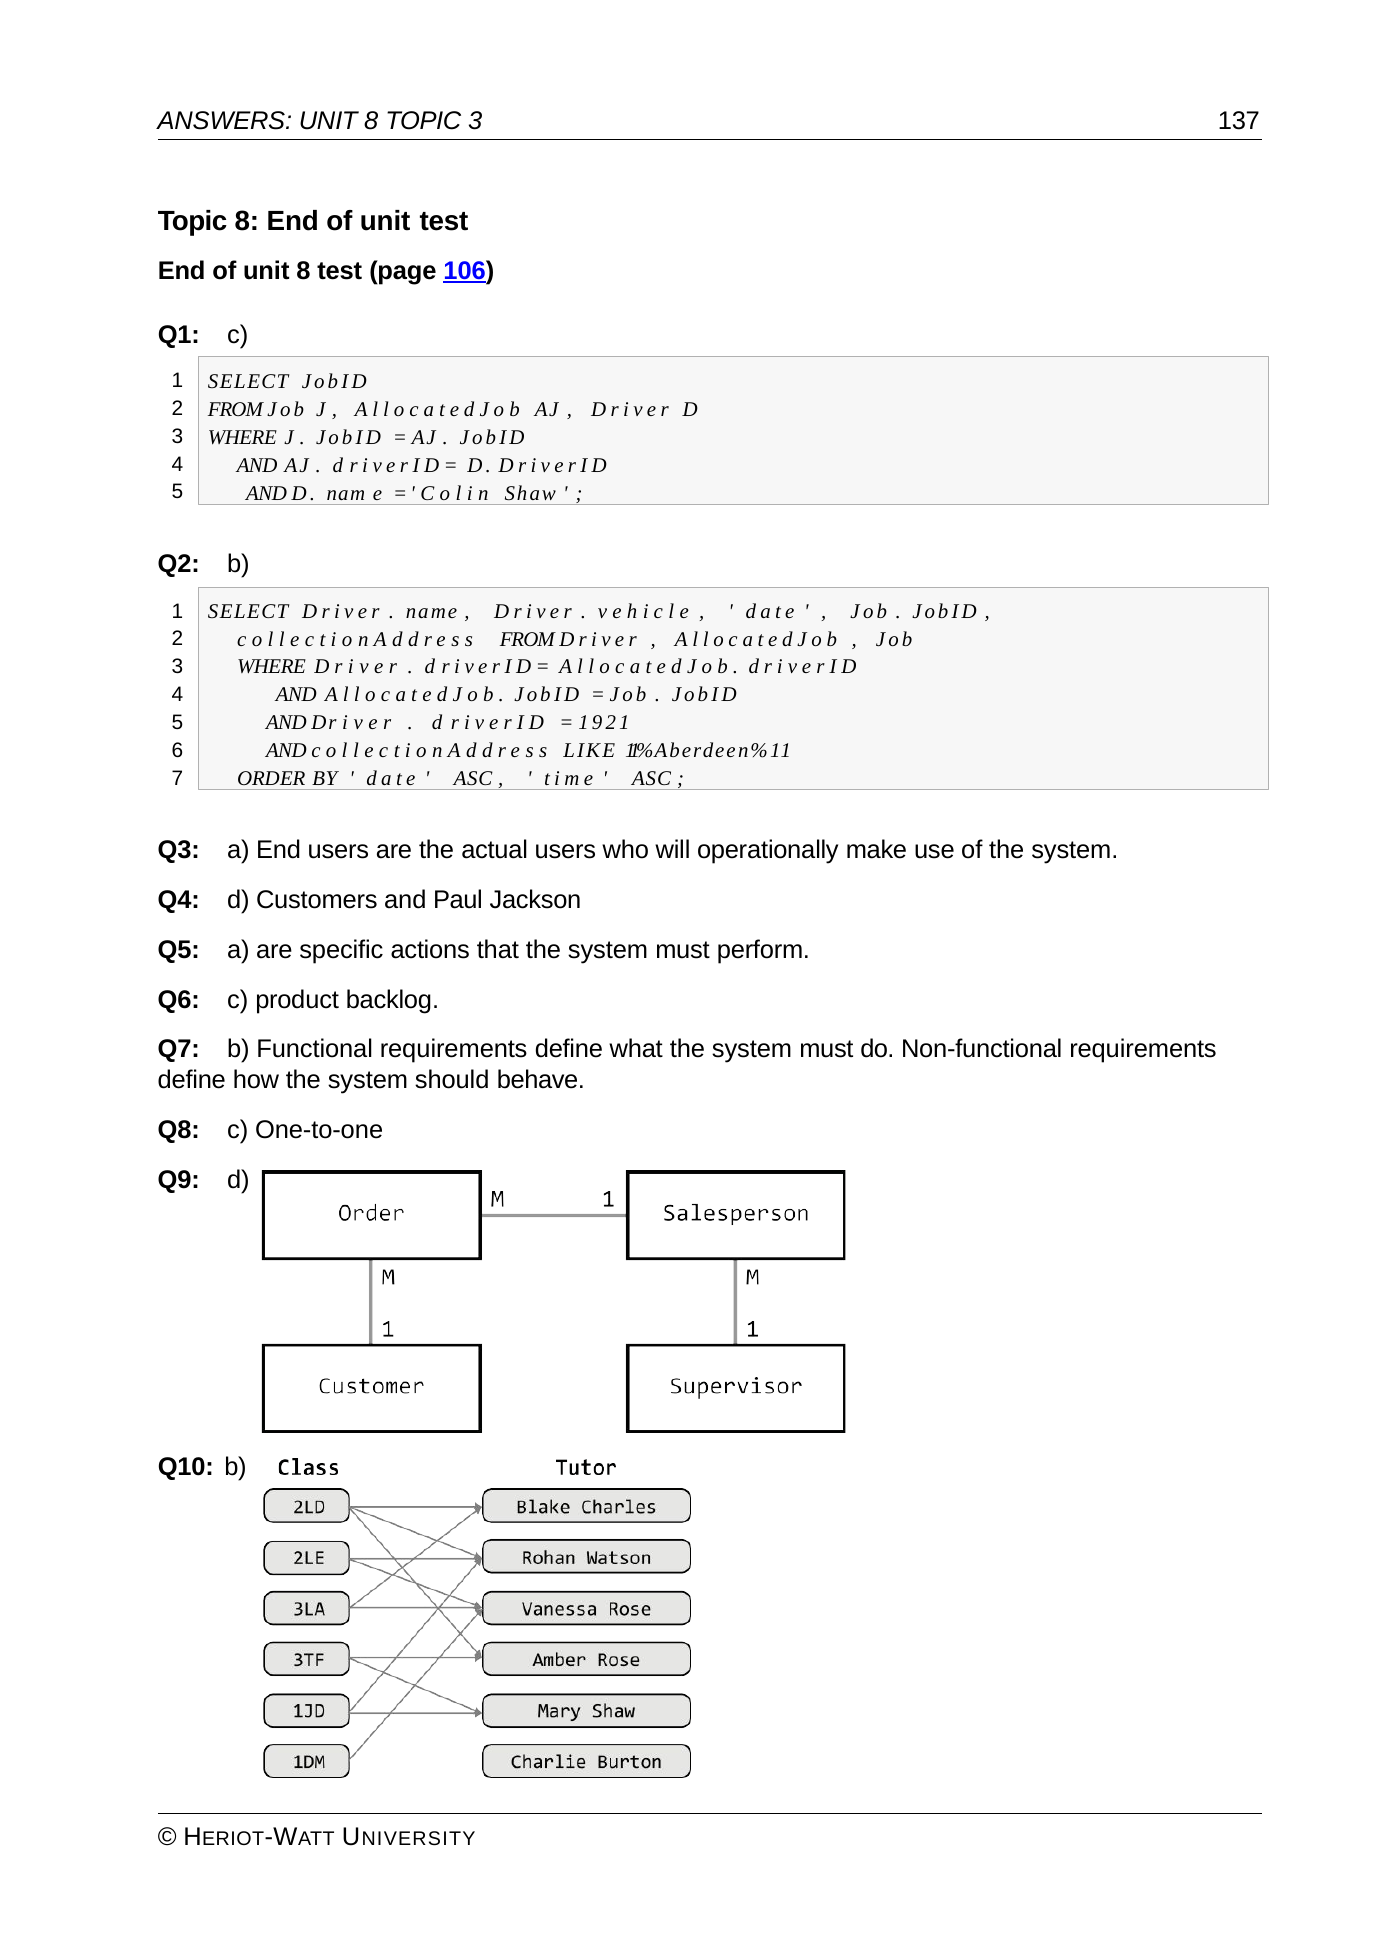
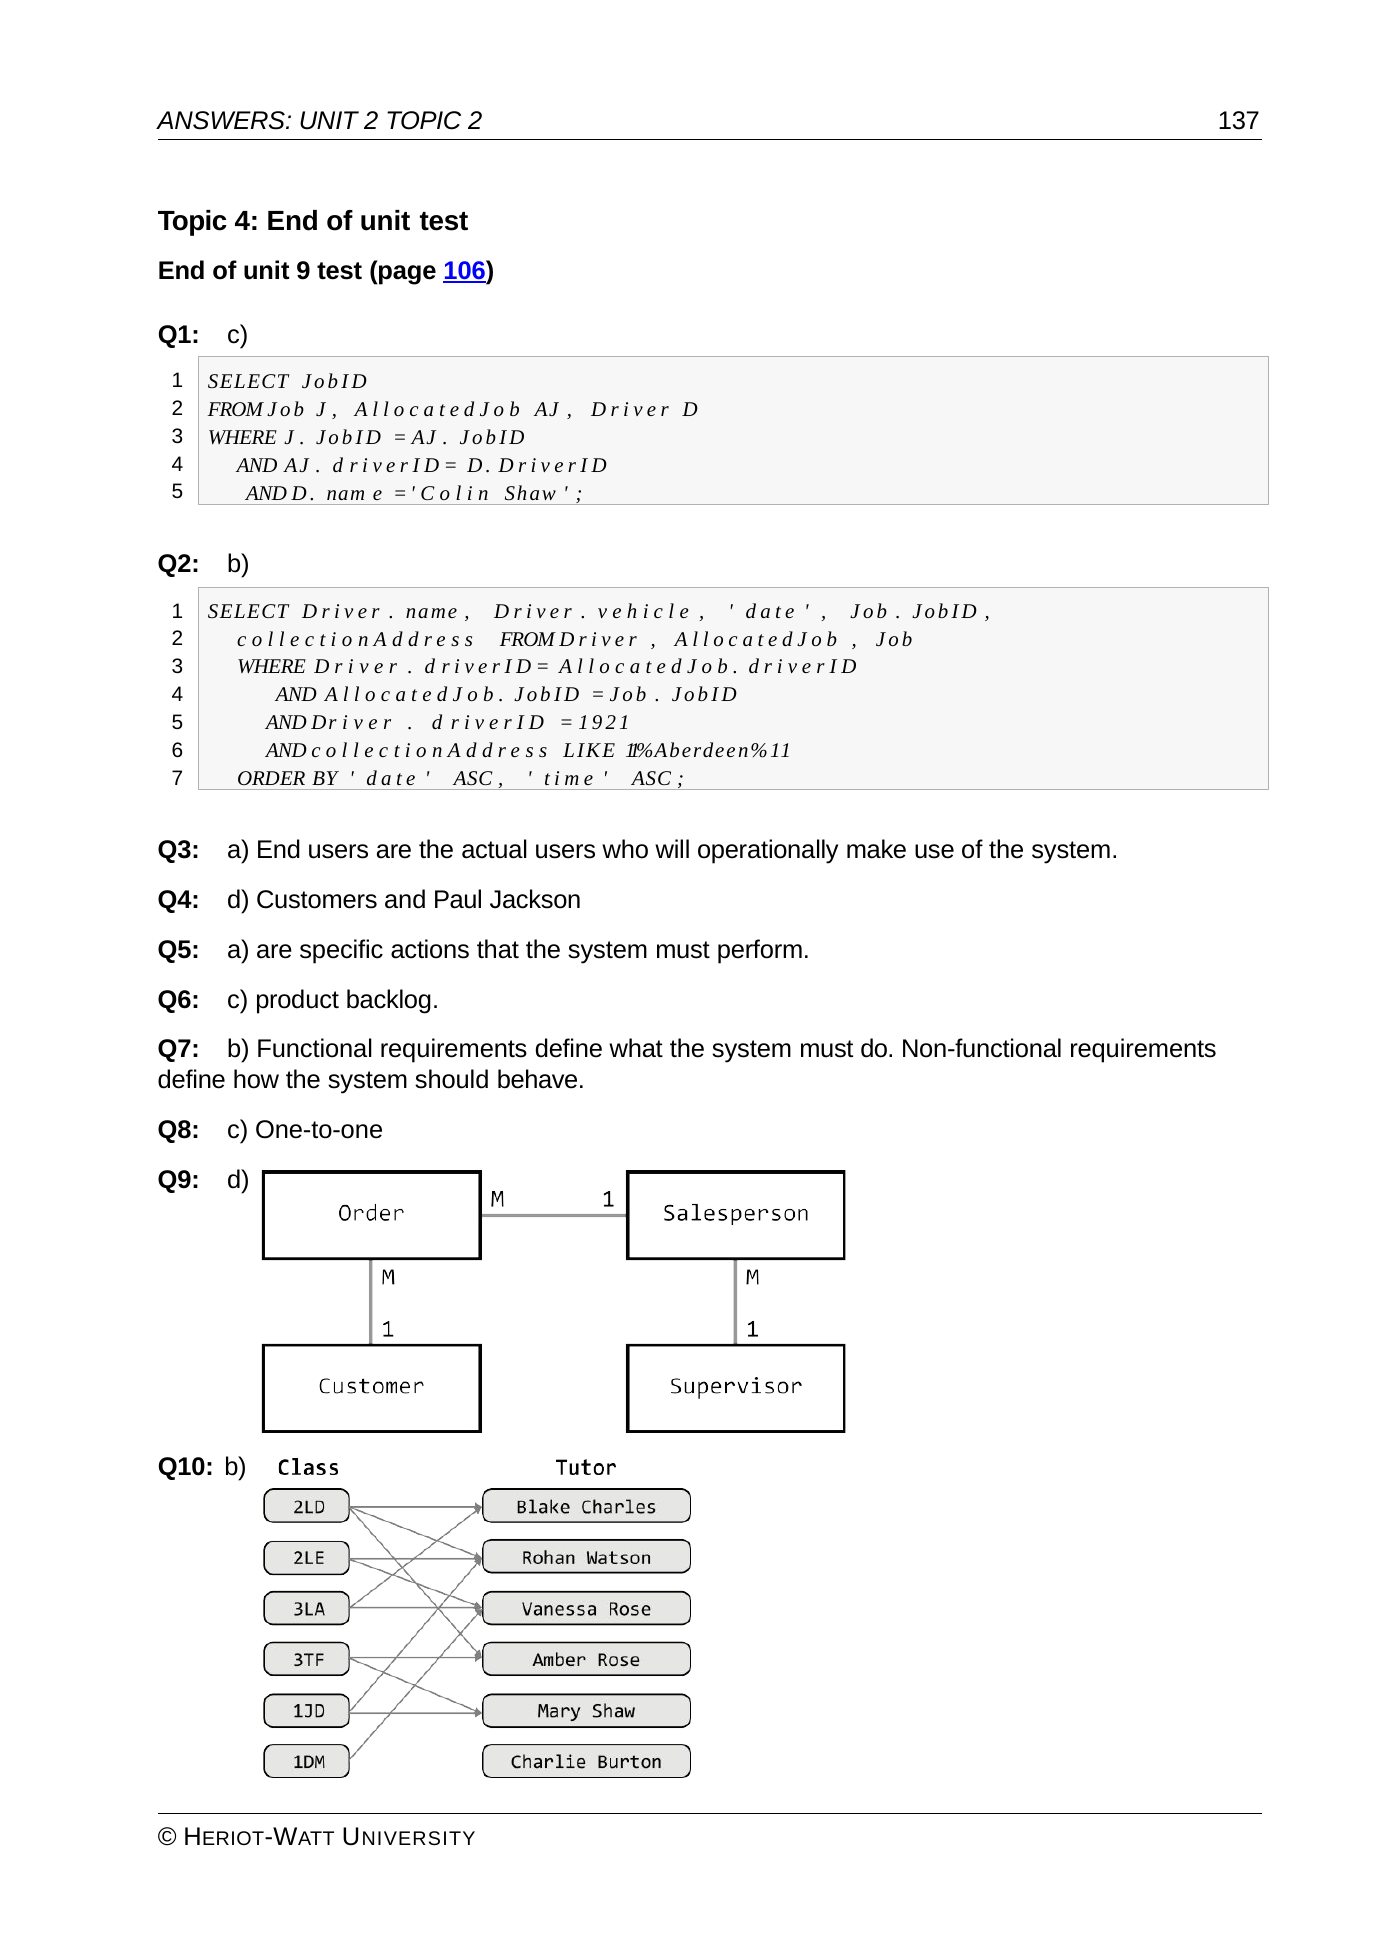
ANSWERS UNIT 8: 8 -> 2 (371, 121)
TOPIC 3: 3 -> 2 (475, 121)
Topic 8: 8 -> 4 (247, 221)
of unit 8: 8 -> 9 (304, 271)
